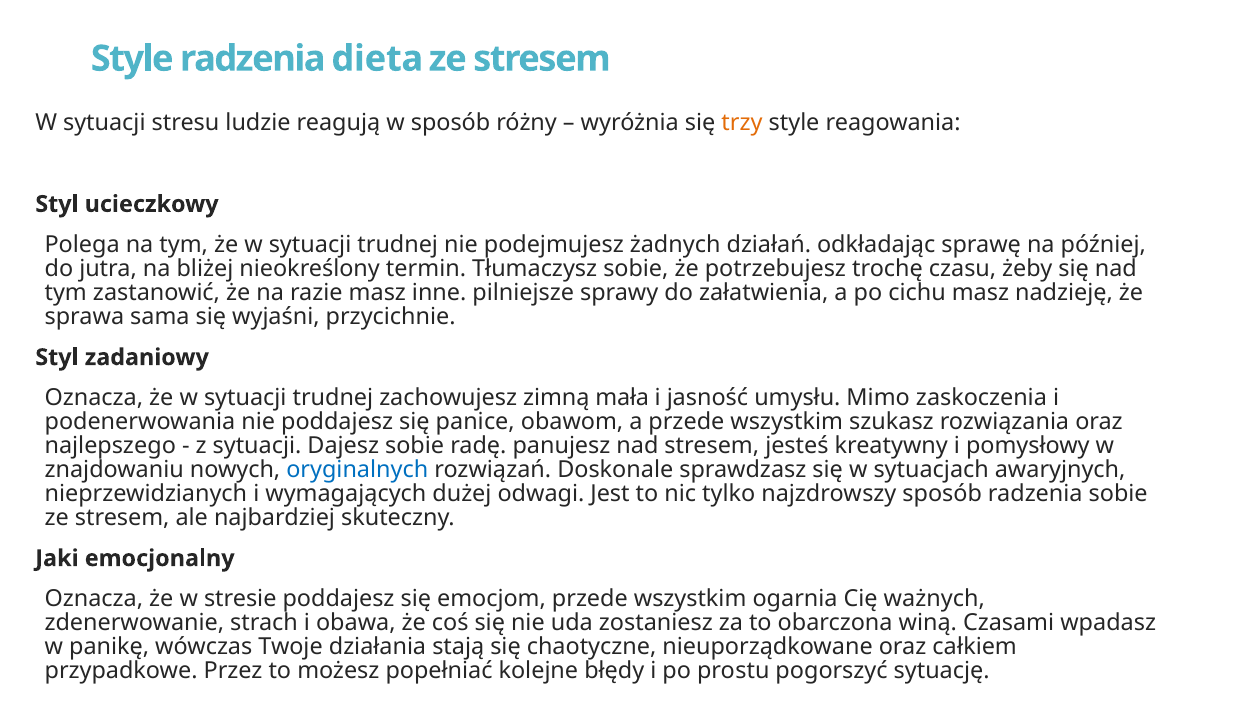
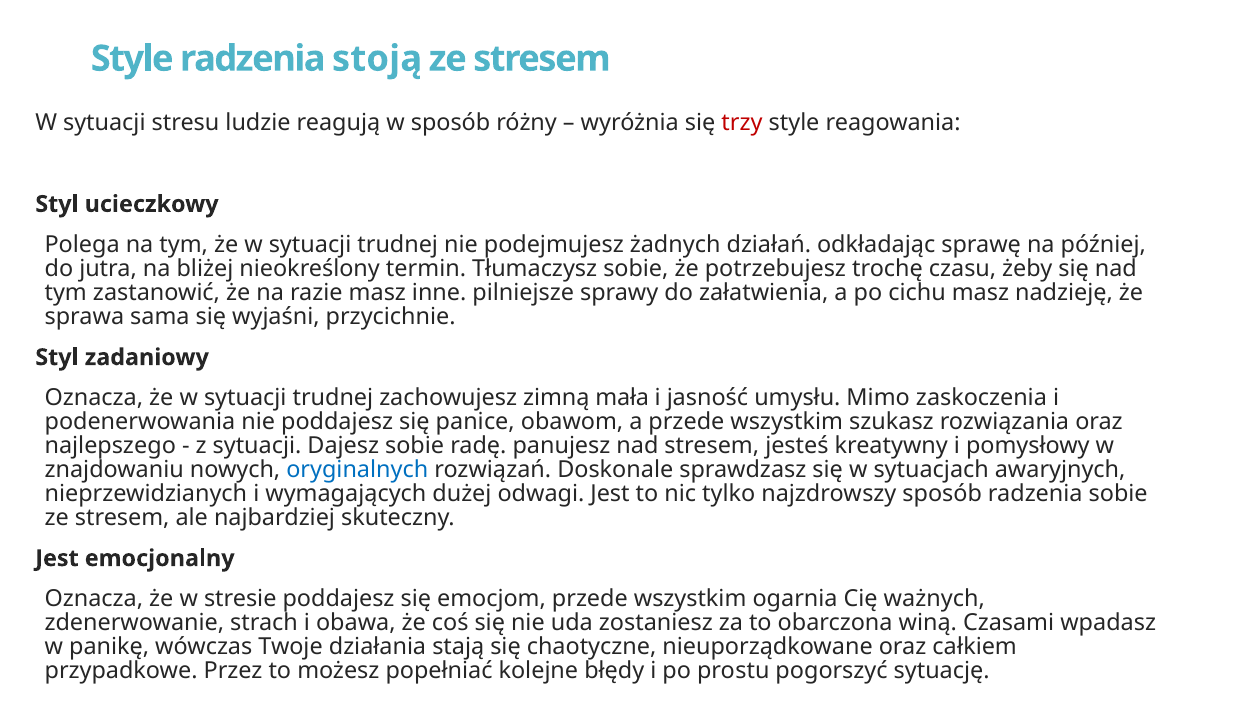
dieta: dieta -> stoją (377, 59)
trzy colour: orange -> red (742, 123)
Jaki: Jaki -> Jest (57, 559)
